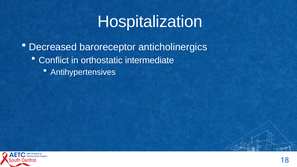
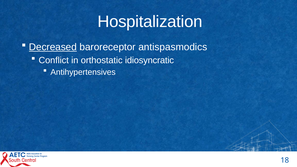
Decreased underline: none -> present (53, 47)
anticholinergics: anticholinergics -> antispasmodics (173, 47)
intermediate: intermediate -> idiosyncratic (149, 60)
